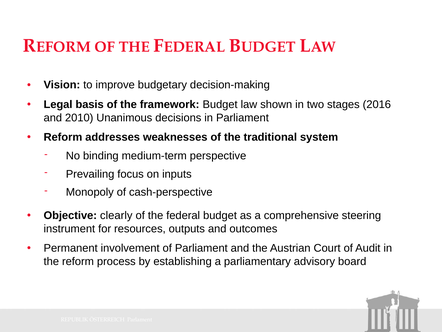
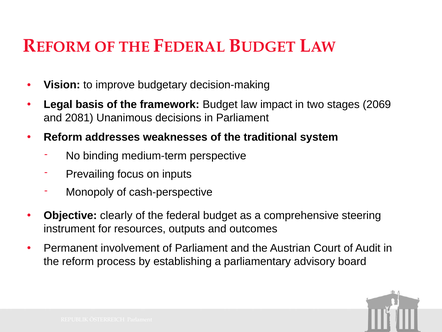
shown: shown -> impact (276, 104)
2016: 2016 -> 2069 (377, 104)
2010: 2010 -> 2081 (79, 118)
